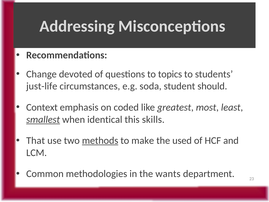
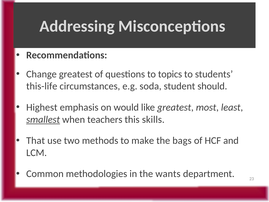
Change devoted: devoted -> greatest (76, 74)
just-life: just-life -> this-life (42, 86)
Context: Context -> Highest (42, 107)
coded: coded -> would (126, 107)
identical: identical -> teachers (105, 119)
methods underline: present -> none (100, 140)
used: used -> bags (182, 140)
